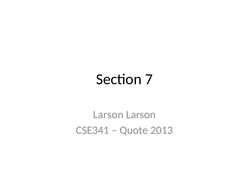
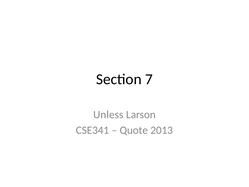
Larson: Larson -> Unless (108, 114)
